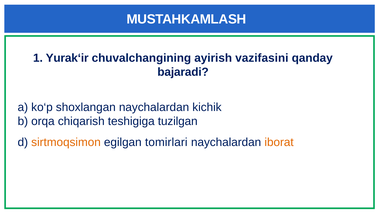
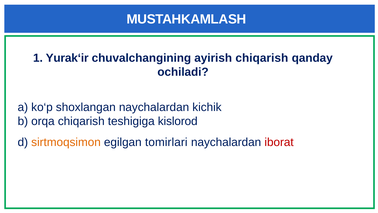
ayirish vazifasini: vazifasini -> chiqarish (262, 58)
bajaradi: bajaradi -> ochiladi (183, 72)
tuzilgan: tuzilgan -> kislorod (178, 121)
iborat colour: orange -> red (279, 142)
